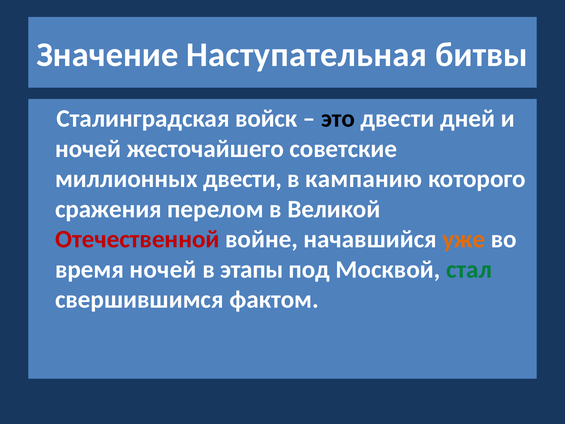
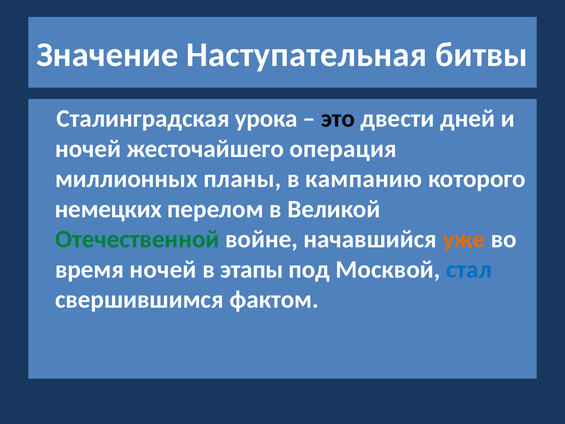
войск: войск -> урока (266, 119)
советские: советские -> операция (343, 149)
миллионных двести: двести -> планы (242, 179)
сражения: сражения -> немецких (108, 209)
Отечественной colour: red -> green (137, 239)
стал colour: green -> blue (469, 269)
